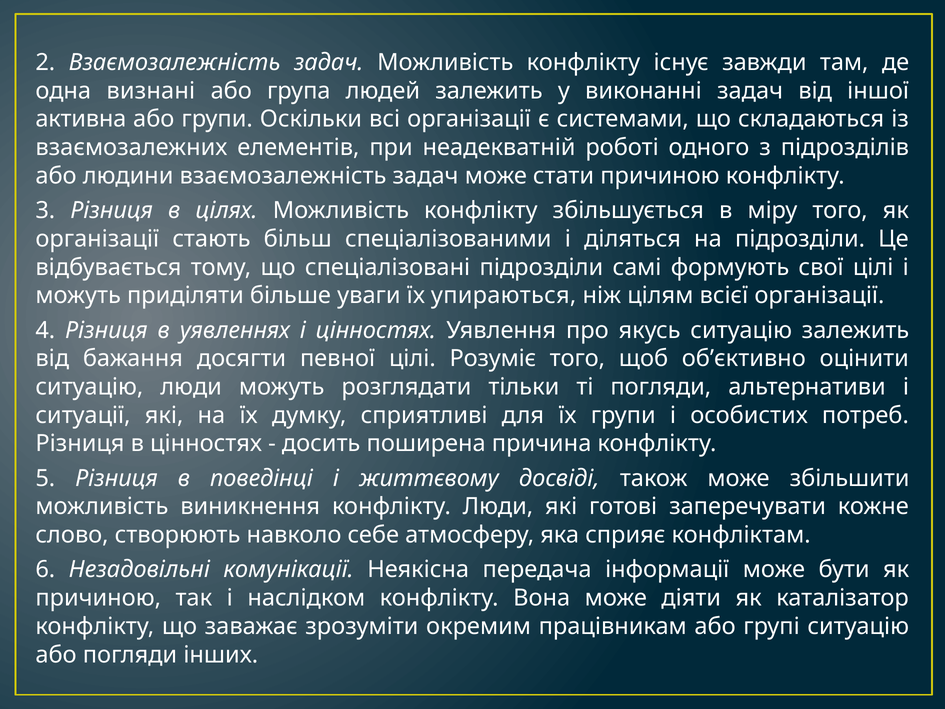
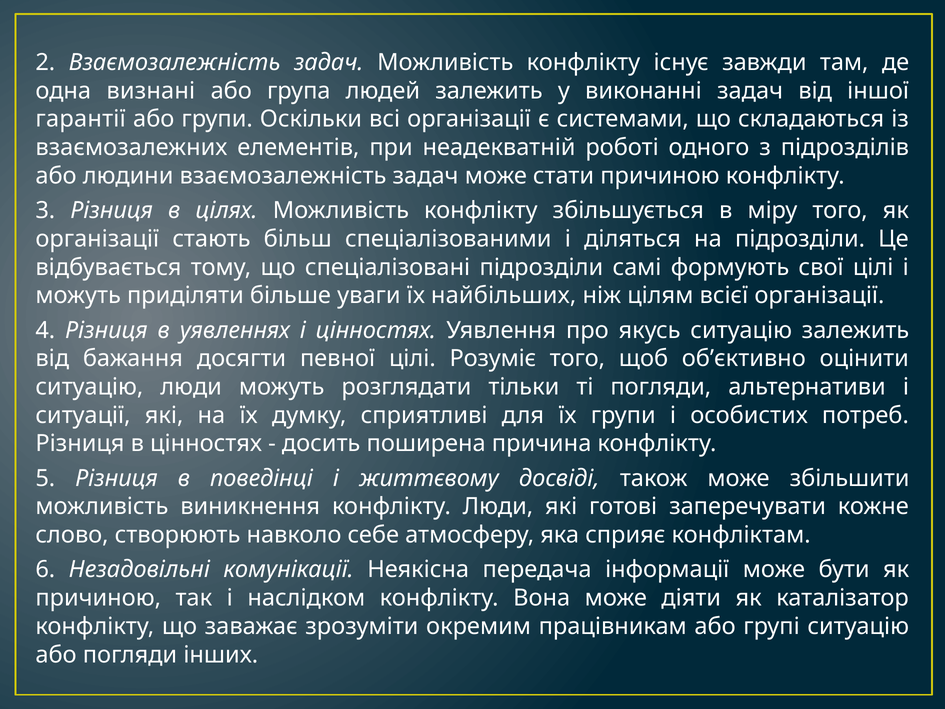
активна: активна -> гарантії (81, 119)
упираються: упираються -> найбільших (504, 295)
